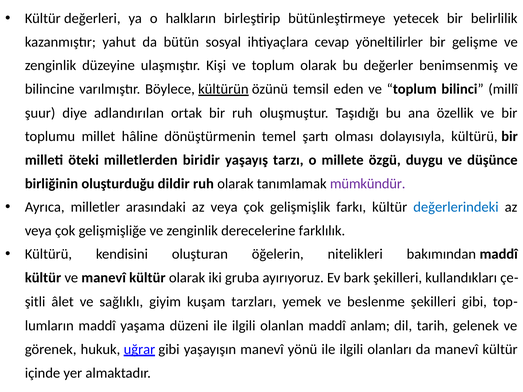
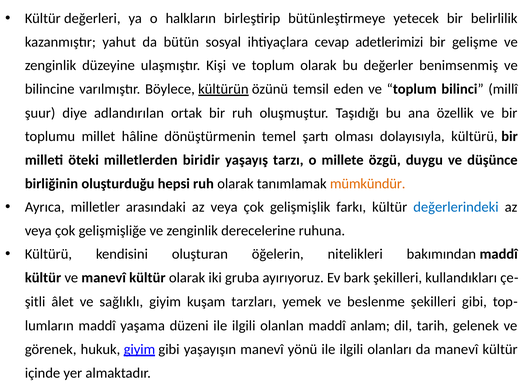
yöneltilirler: yöneltilirler -> adetlerimizi (389, 42)
dildir: dildir -> hepsi (174, 184)
mümkündür colour: purple -> orange (368, 184)
farklılık: farklılık -> ruhuna (322, 231)
hukuk uğrar: uğrar -> giyim (139, 349)
